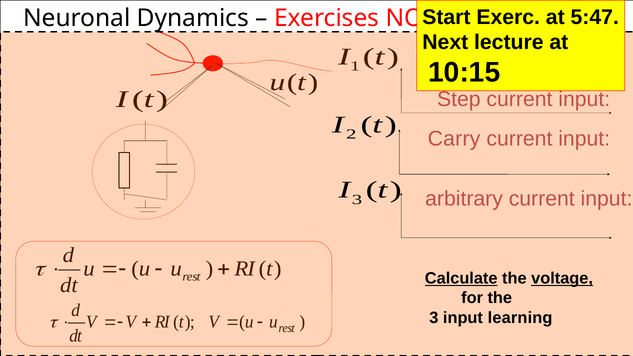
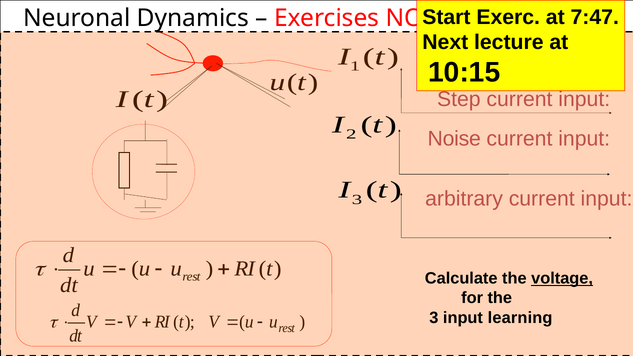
5:47: 5:47 -> 7:47 (595, 17)
Carry: Carry -> Noise (454, 139)
Calculate underline: present -> none (461, 278)
